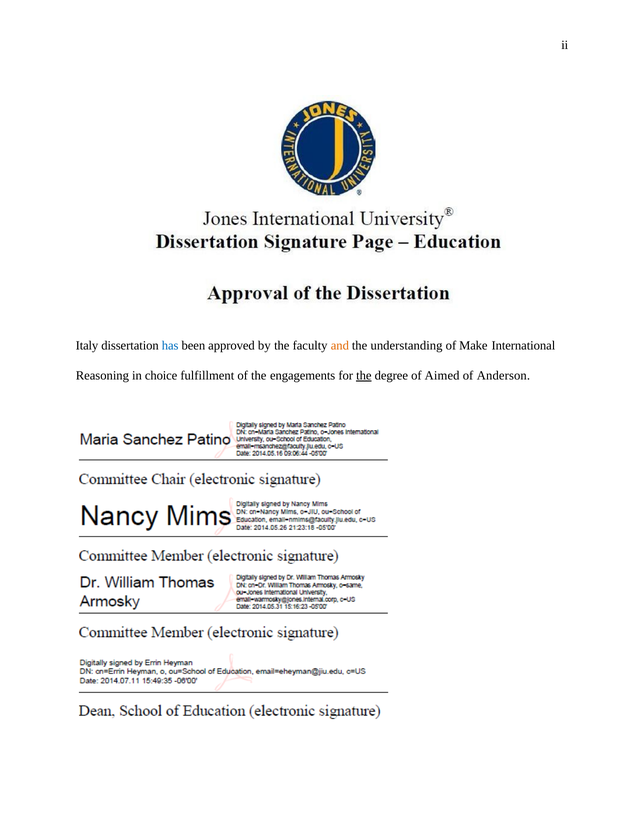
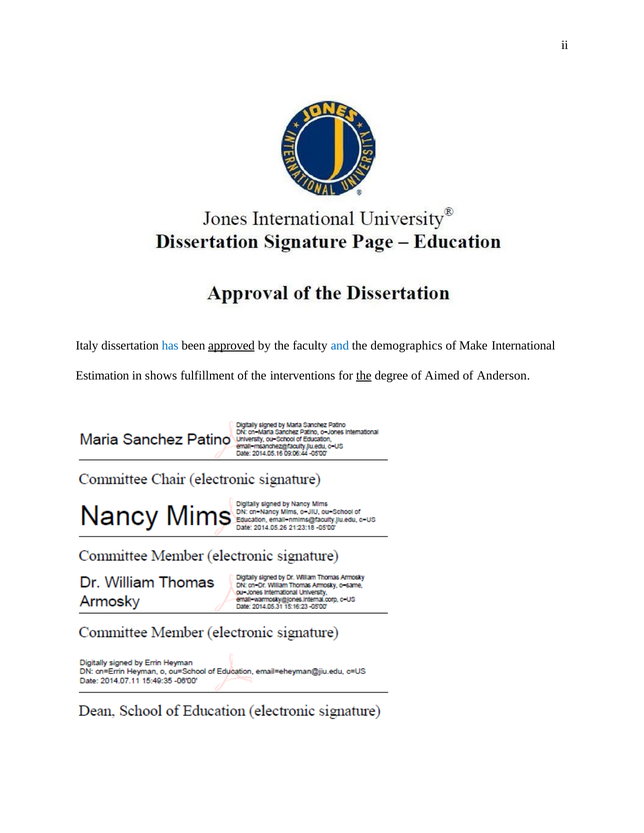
approved underline: none -> present (232, 346)
and colour: orange -> blue (340, 346)
understanding: understanding -> demographics (406, 346)
Reasoning: Reasoning -> Estimation (102, 376)
choice: choice -> shows (161, 376)
engagements: engagements -> interventions (303, 376)
